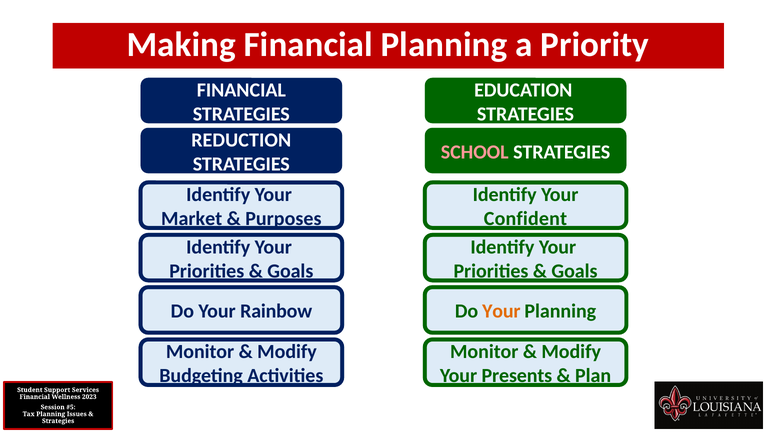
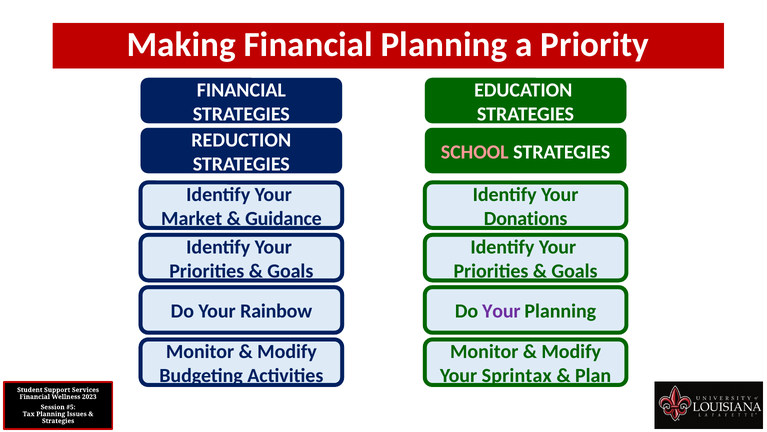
Purposes: Purposes -> Guidance (283, 218)
Confident: Confident -> Donations (526, 218)
Your colour: orange -> purple (501, 311)
Presents: Presents -> Sprintax (517, 375)
